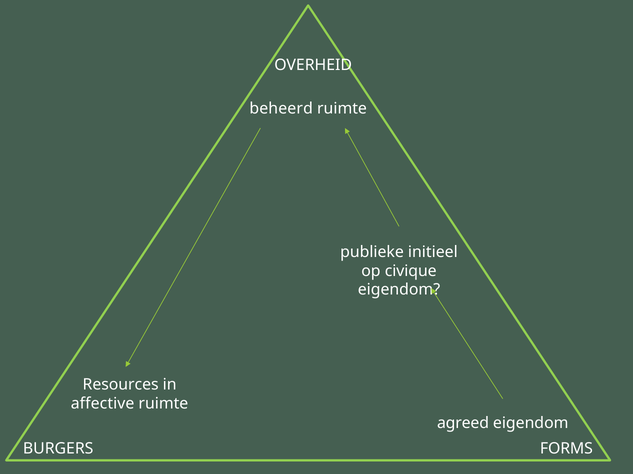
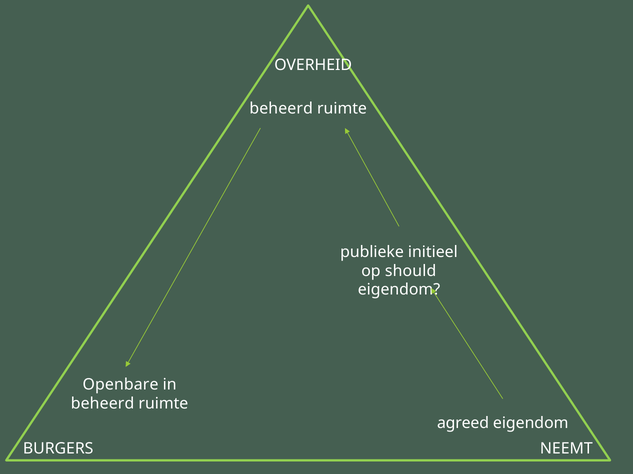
civique: civique -> should (411, 271)
Resources: Resources -> Openbare (121, 385)
affective: affective -> beheerd (103, 404)
FORMS: FORMS -> NEEMT (566, 449)
